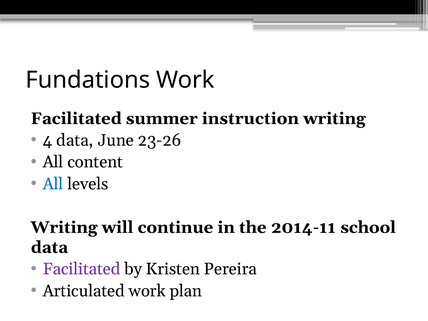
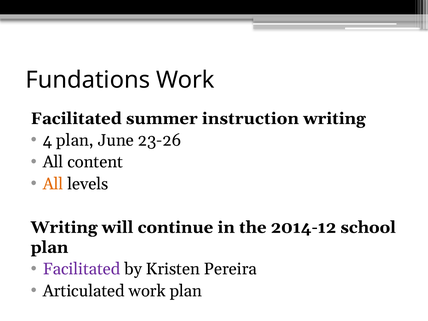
4 data: data -> plan (75, 140)
All colour: blue -> orange (53, 184)
2014-11: 2014-11 -> 2014-12 (303, 227)
data: data -> plan (50, 247)
